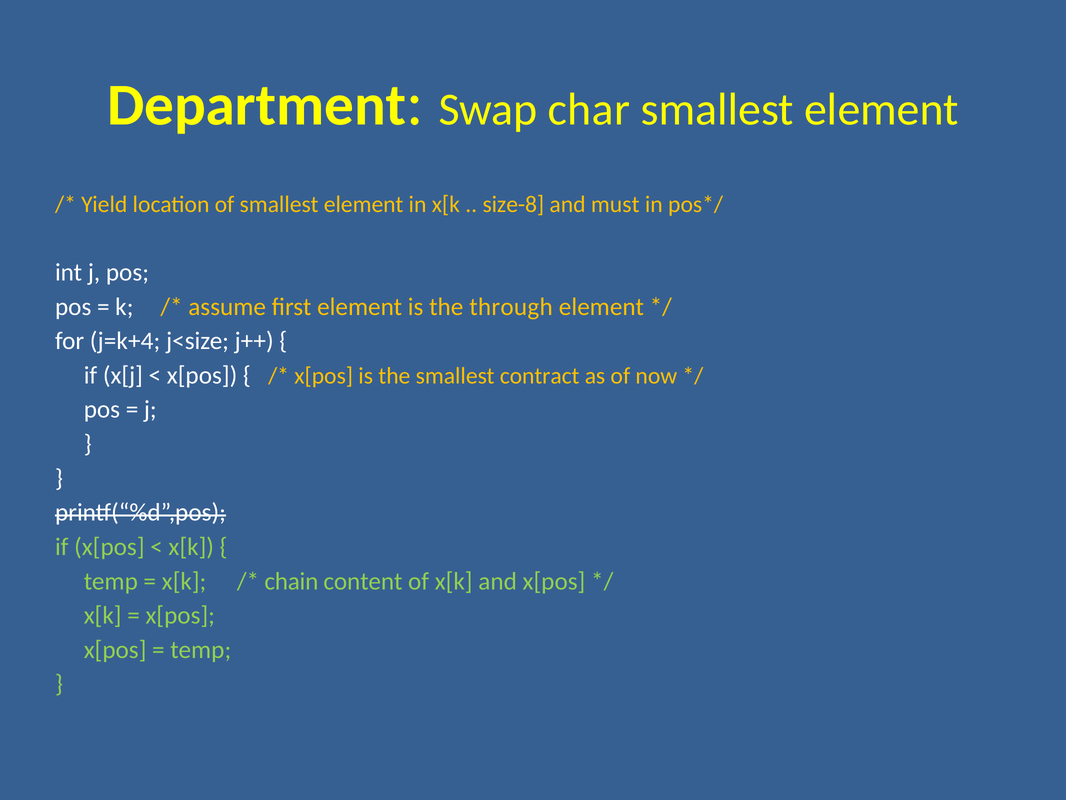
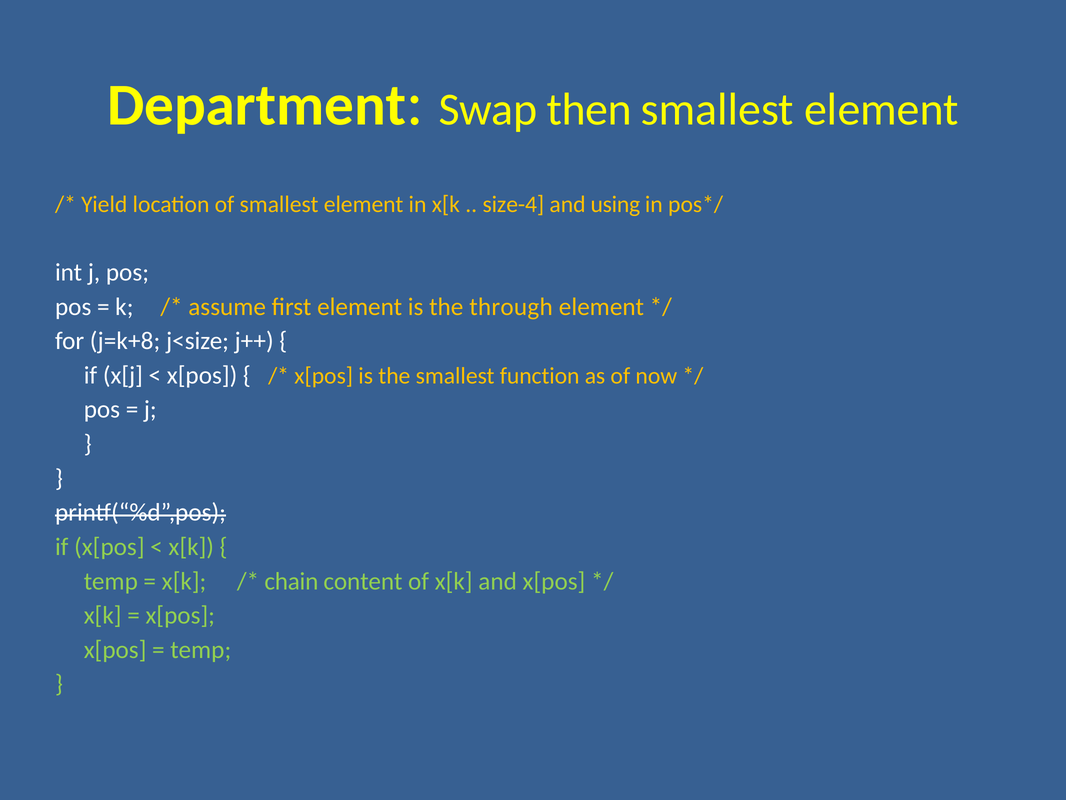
char: char -> then (589, 110)
size-8: size-8 -> size-4 (513, 205)
must: must -> using (615, 205)
j=k+4: j=k+4 -> j=k+8 (125, 341)
contract: contract -> function (540, 376)
